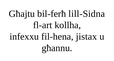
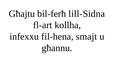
jistax: jistax -> smajt (86, 37)
